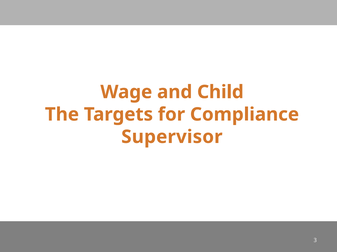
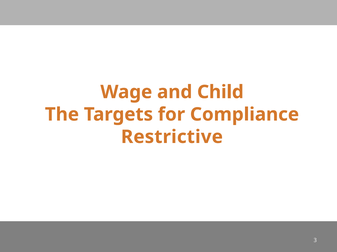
Supervisor: Supervisor -> Restrictive (172, 137)
